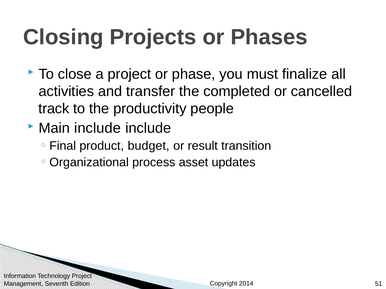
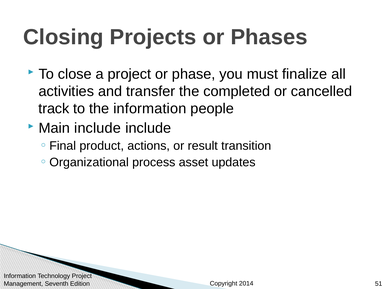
the productivity: productivity -> information (150, 109)
budget: budget -> actions (149, 146)
